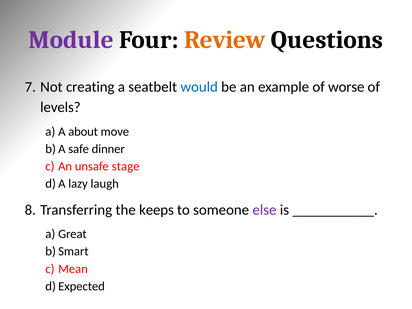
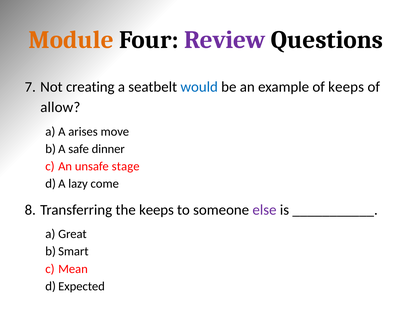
Module colour: purple -> orange (71, 40)
Review colour: orange -> purple (225, 40)
of worse: worse -> keeps (346, 87)
levels: levels -> allow (60, 107)
about: about -> arises (83, 132)
laugh: laugh -> come (105, 184)
